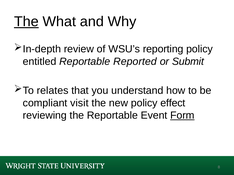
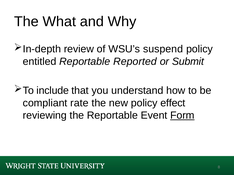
The underline: present -> none (26, 22)
reporting: reporting -> suspend (163, 49)
relates: relates -> include (53, 91)
visit: visit -> rate (79, 103)
